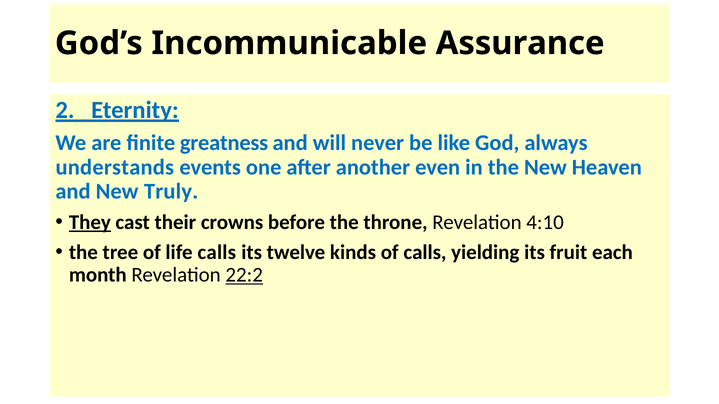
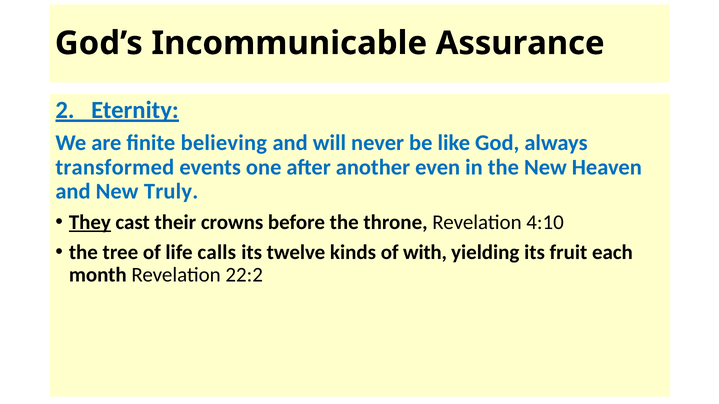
greatness: greatness -> believing (224, 143)
understands: understands -> transformed (115, 167)
of calls: calls -> with (425, 253)
22:2 underline: present -> none (244, 275)
